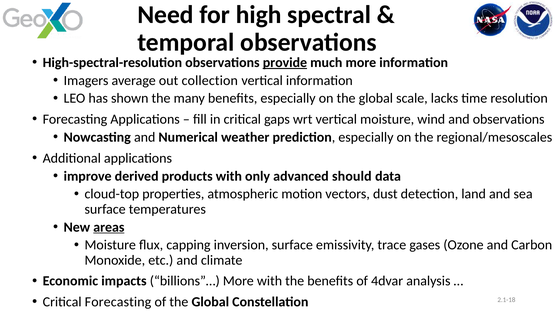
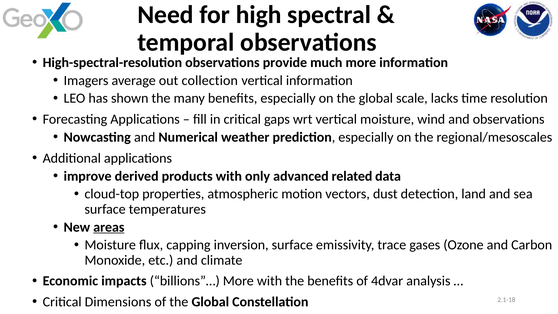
provide underline: present -> none (285, 62)
should: should -> related (352, 176)
Critical Forecasting: Forecasting -> Dimensions (118, 302)
